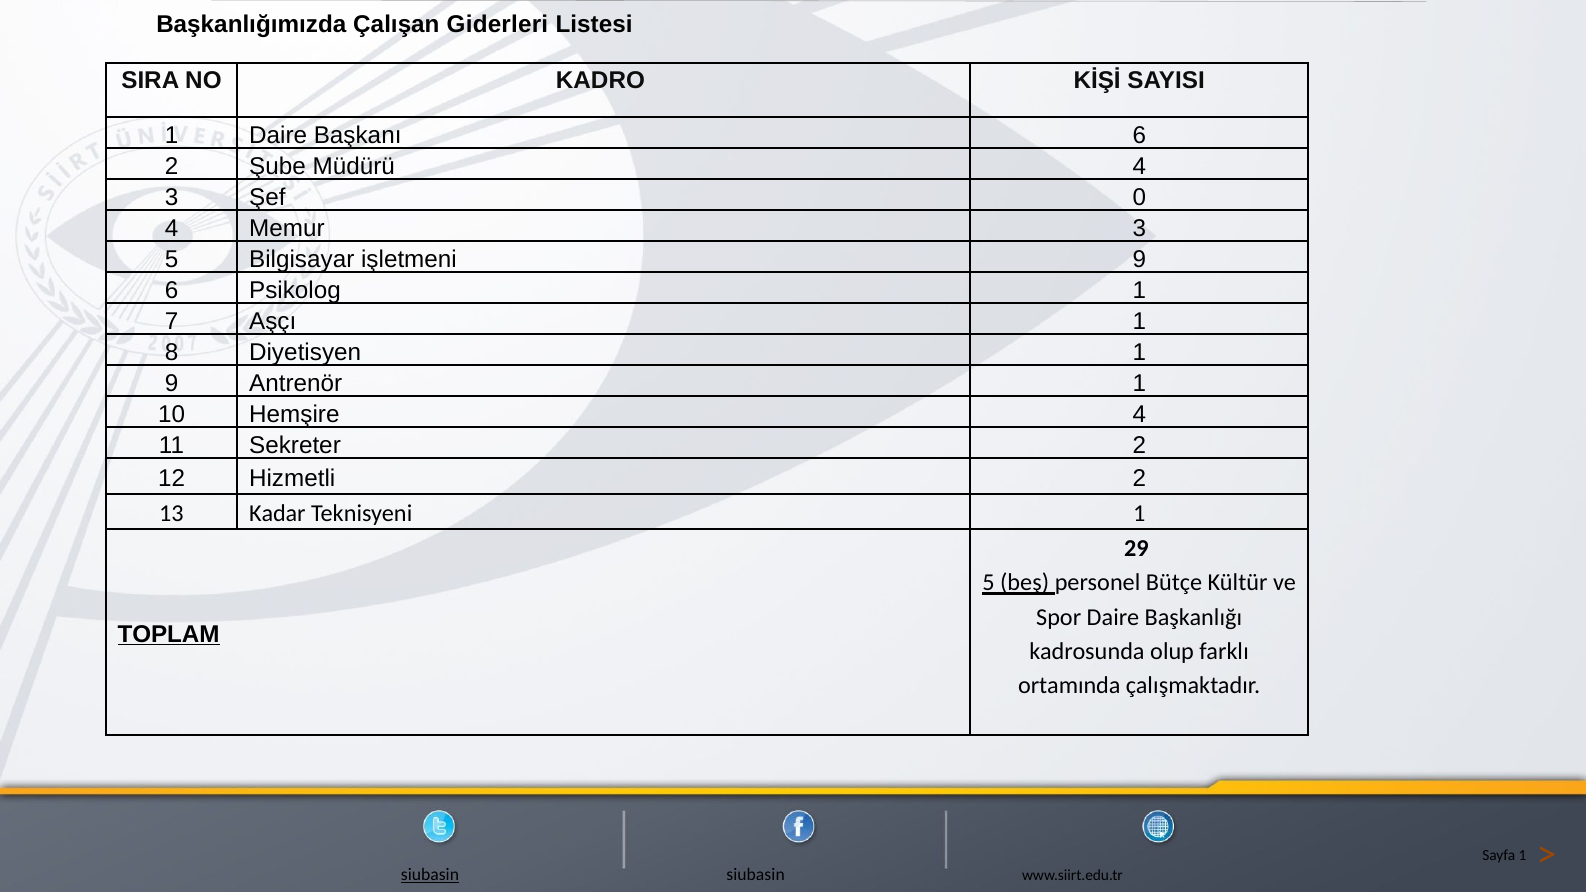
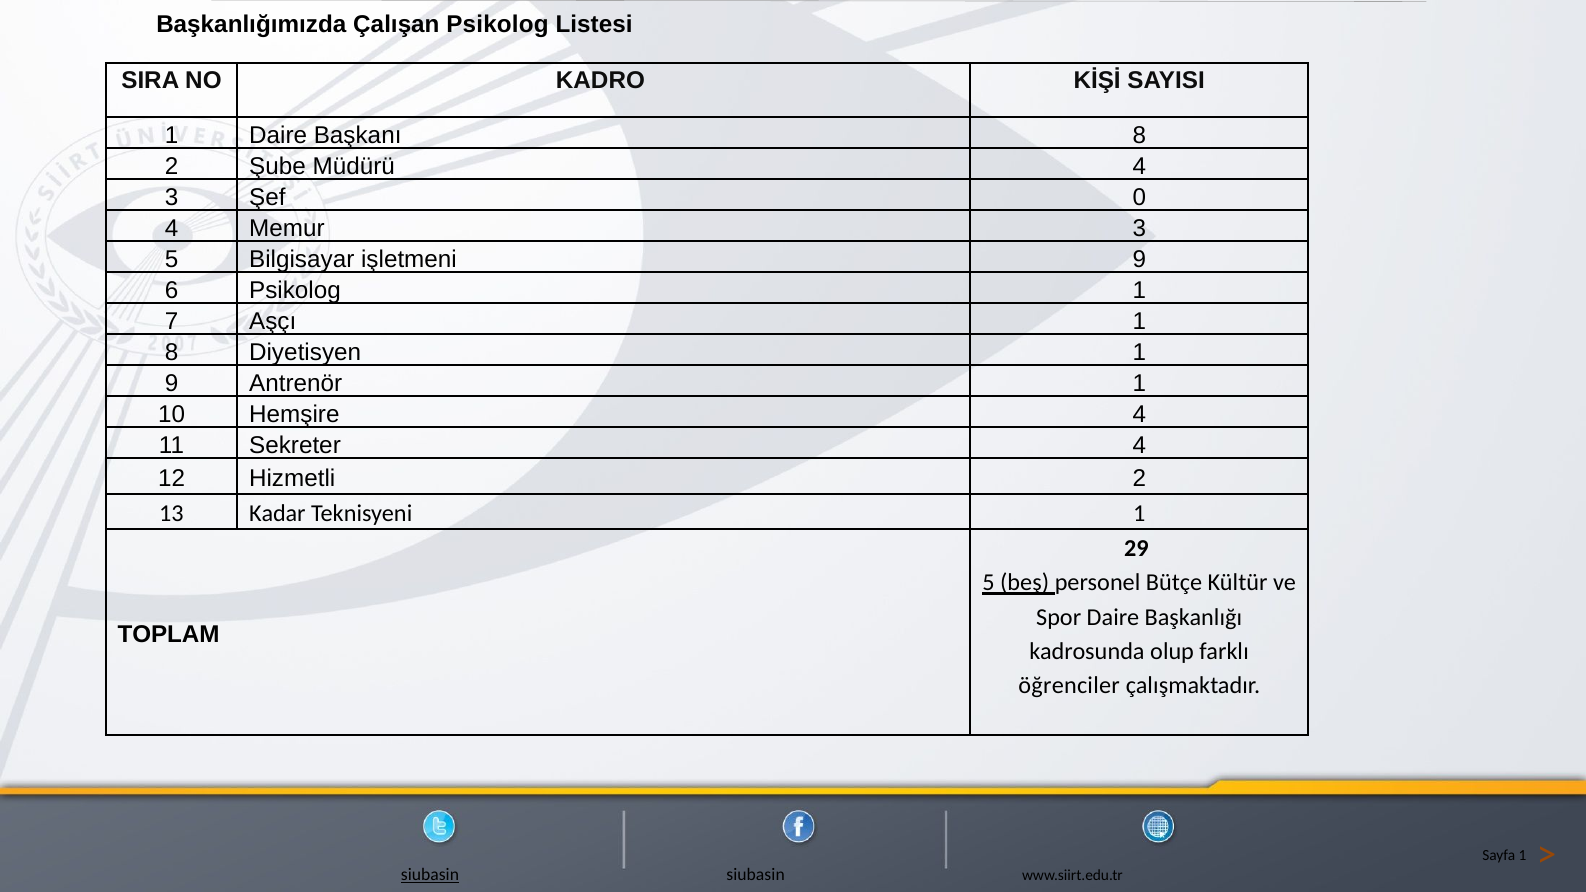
Çalışan Giderleri: Giderleri -> Psikolog (497, 25)
Başkanı 6: 6 -> 8 (1139, 135)
Sekreter 2: 2 -> 4 (1139, 445)
TOPLAM underline: present -> none (169, 634)
ortamında: ortamında -> öğrenciler (1069, 686)
